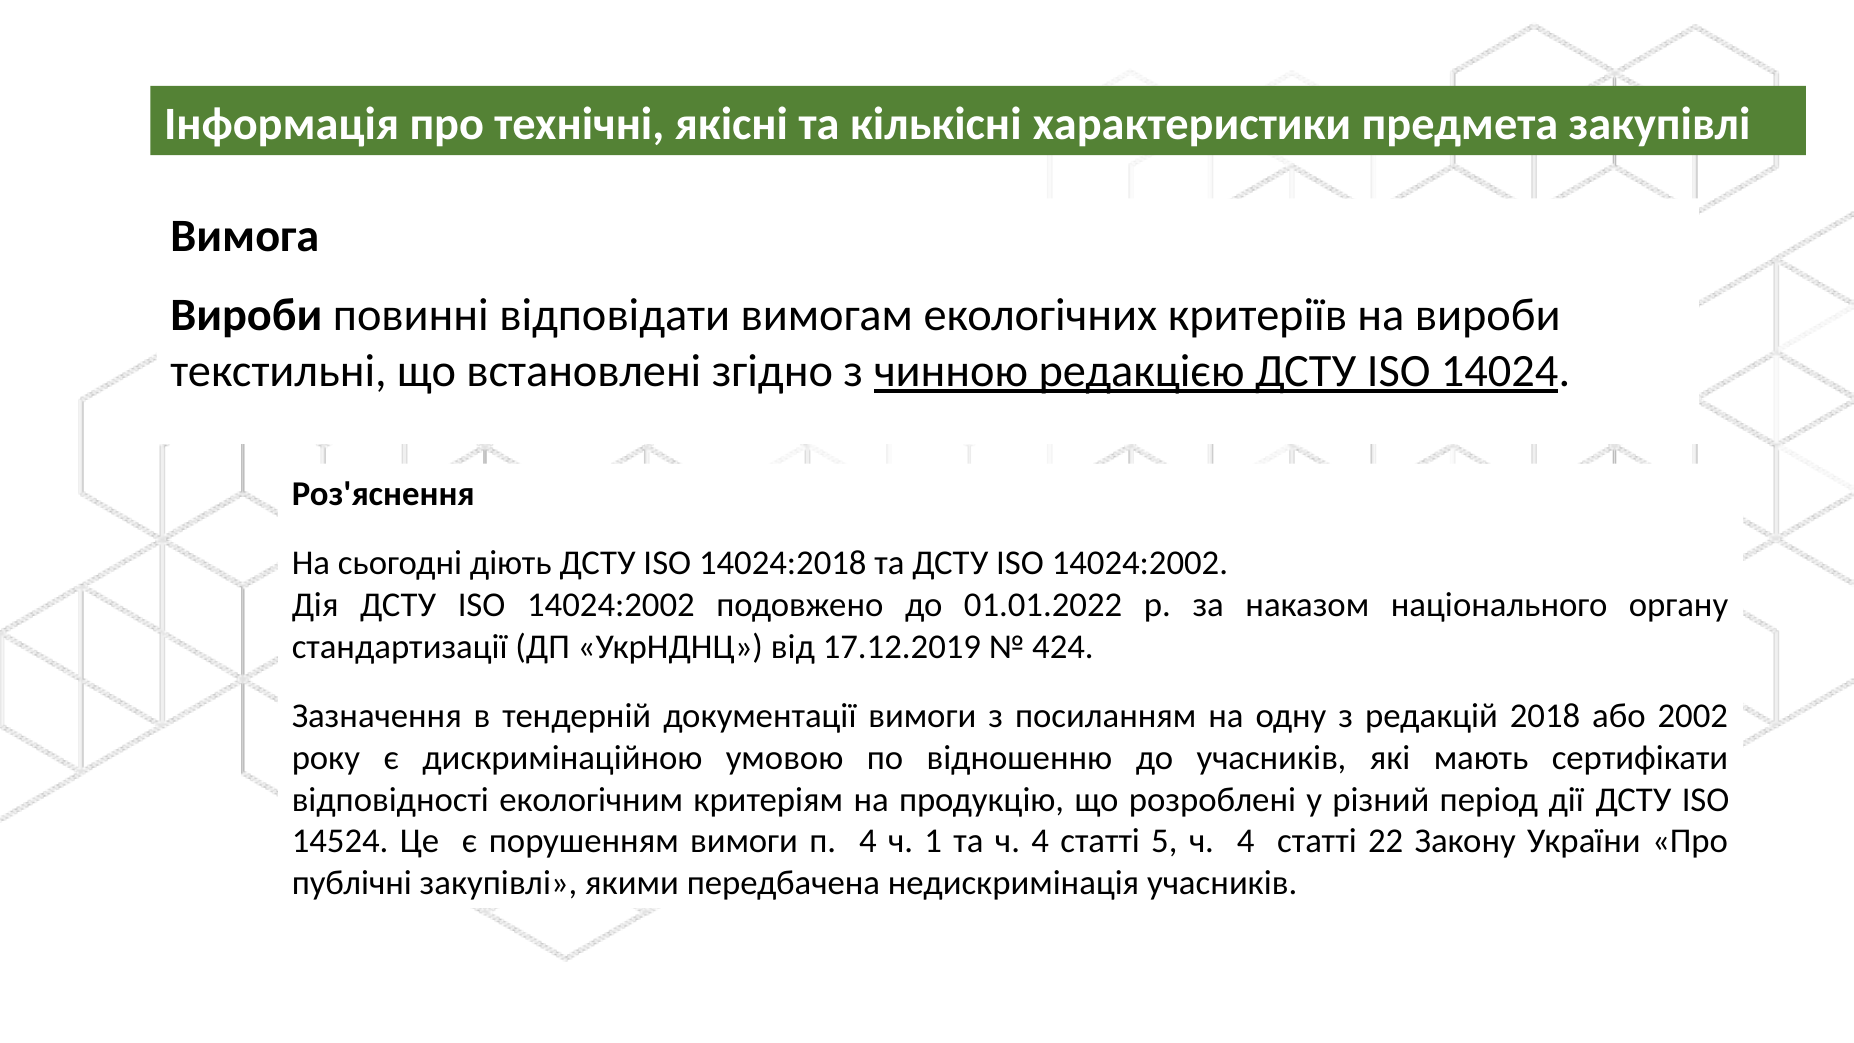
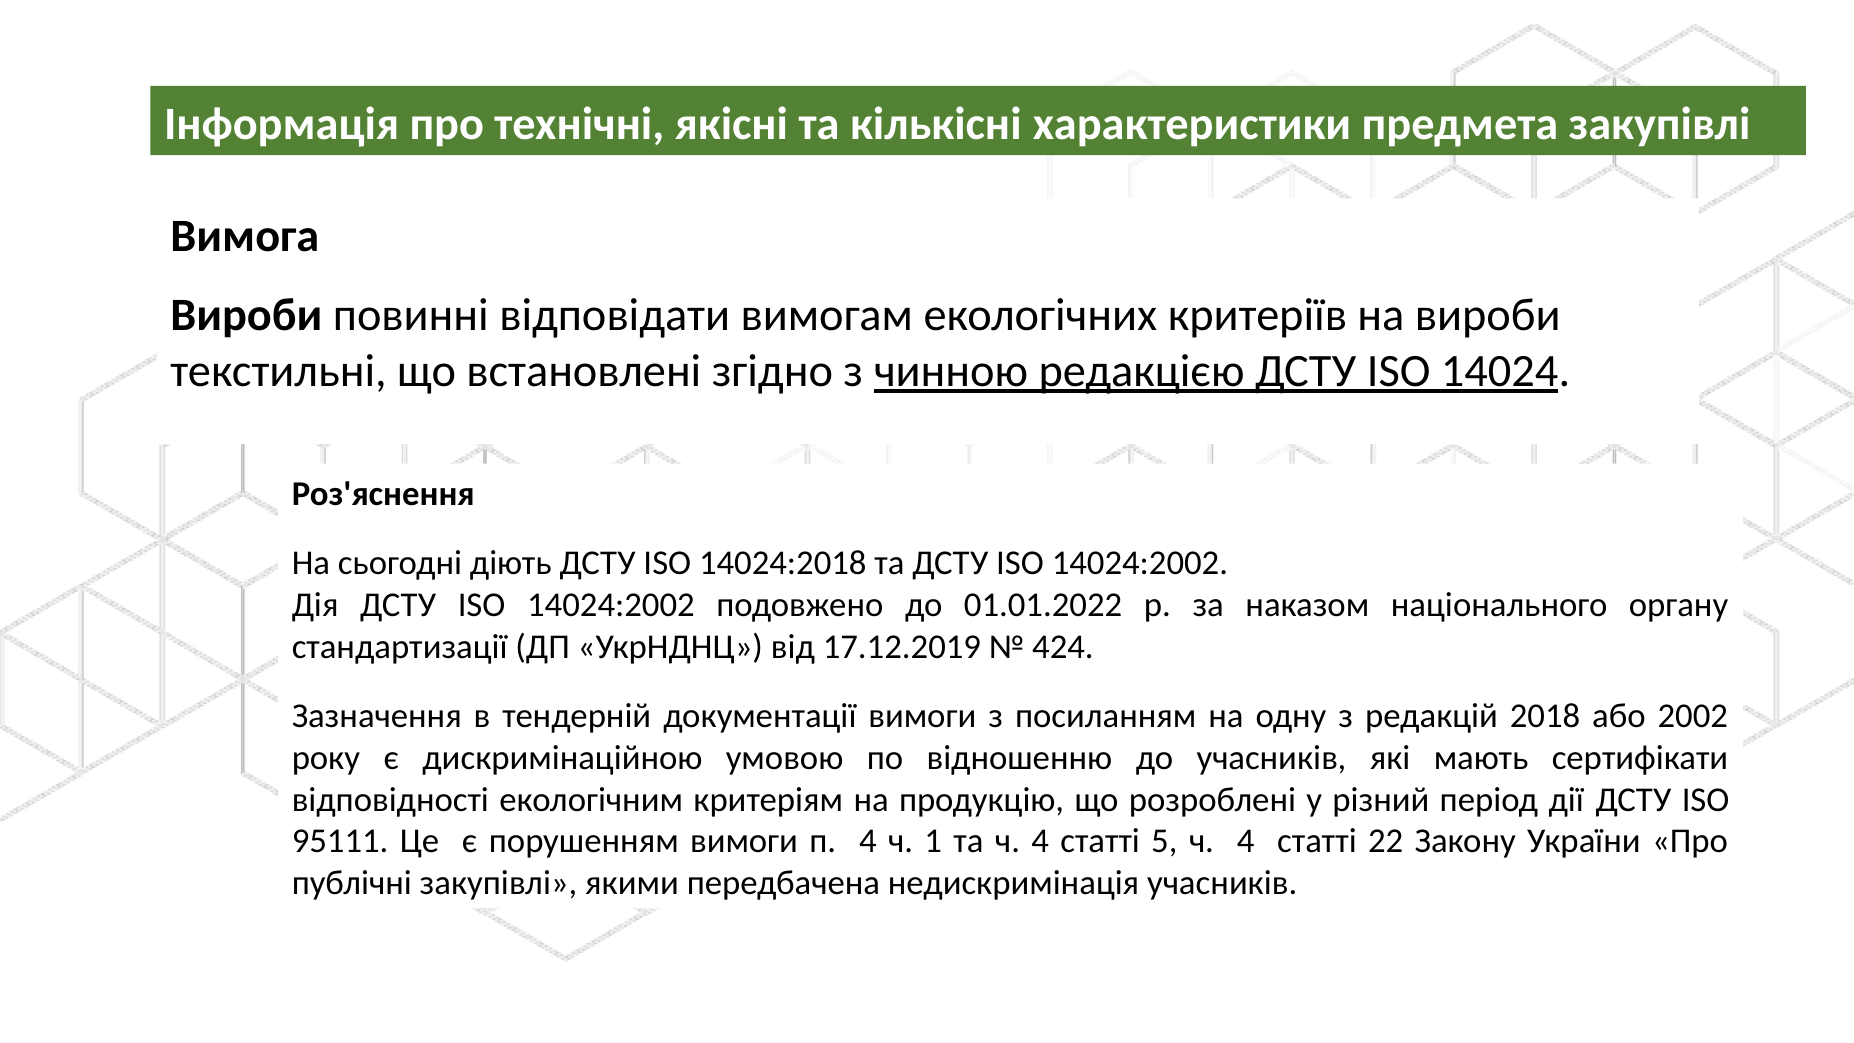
14524: 14524 -> 95111 (340, 841)
